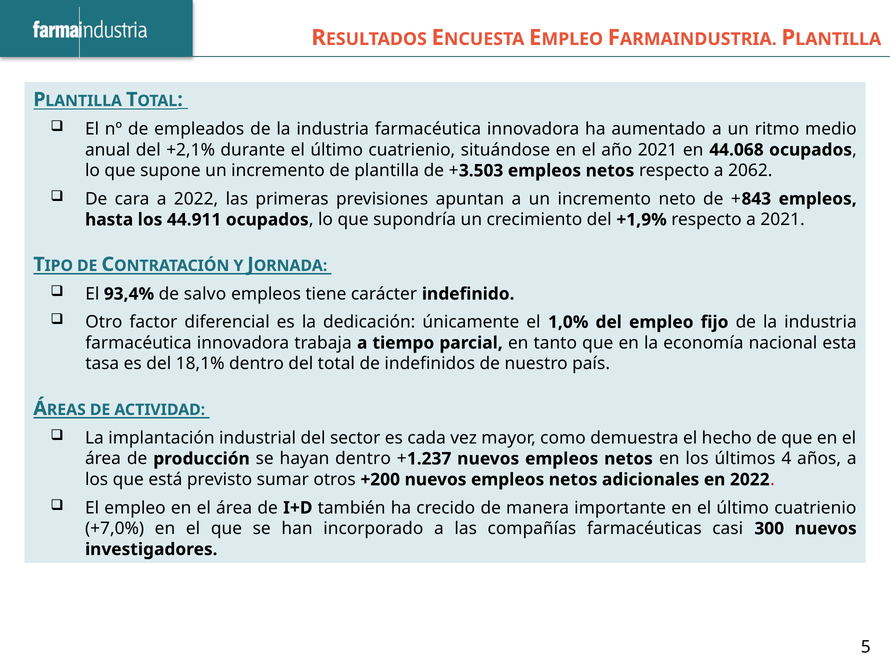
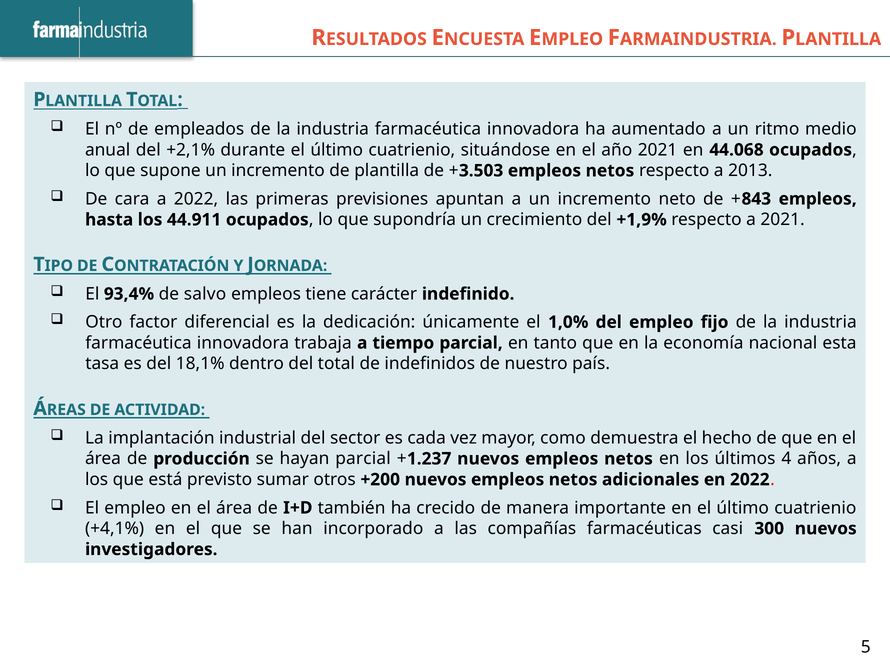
2062: 2062 -> 2013 (750, 171)
hayan dentro: dentro -> parcial (363, 458)
+7,0%: +7,0% -> +4,1% (115, 528)
